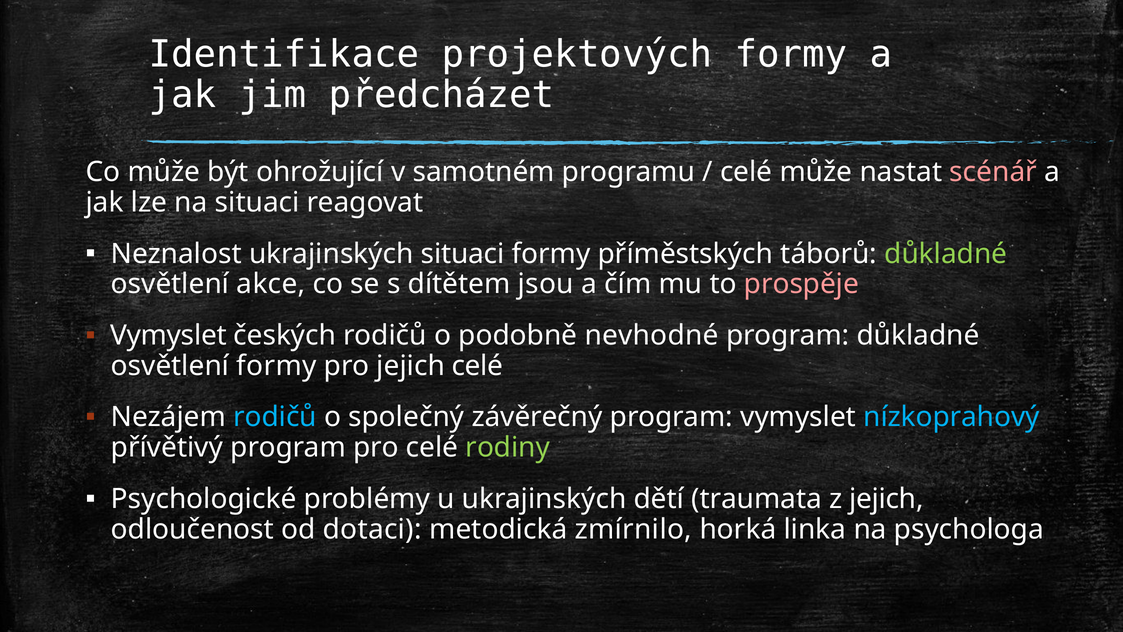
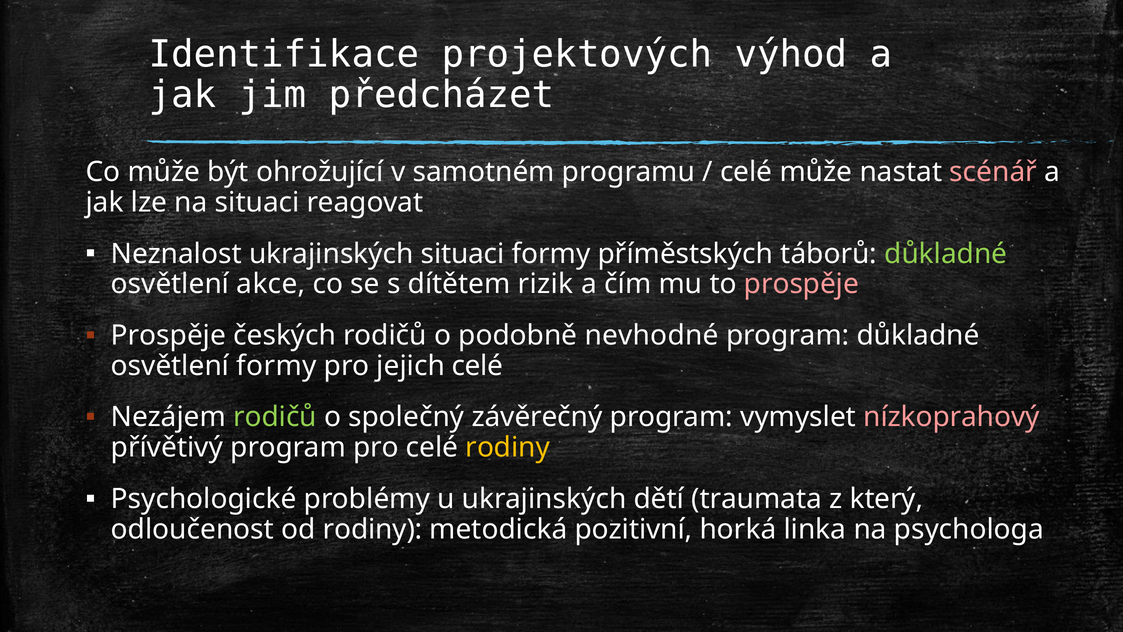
projektových formy: formy -> výhod (791, 54)
jsou: jsou -> rizik (546, 284)
Vymyslet: Vymyslet -> Prospěje (168, 335)
rodičů colour: light blue -> light green (275, 417)
nízkoprahový colour: light blue -> pink (951, 417)
rodiny colour: light green -> yellow (508, 447)
z jejich: jejich -> který (886, 499)
od dotaci: dotaci -> rodiny (373, 529)
zmírnilo: zmírnilo -> pozitivní (634, 529)
